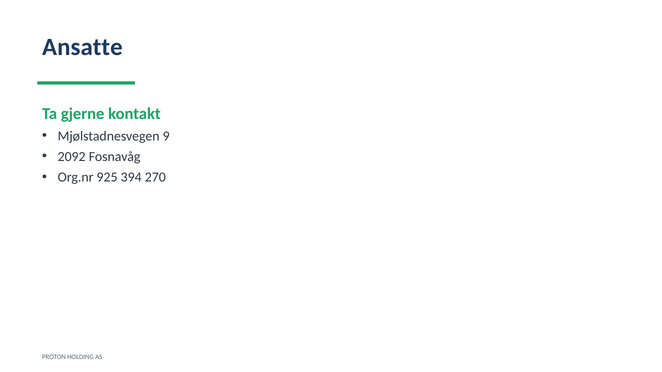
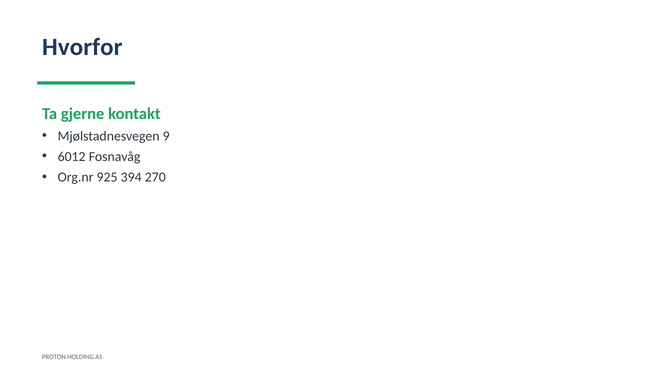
Ansatte: Ansatte -> Hvorfor (82, 47)
2092: 2092 -> 6012 (72, 157)
